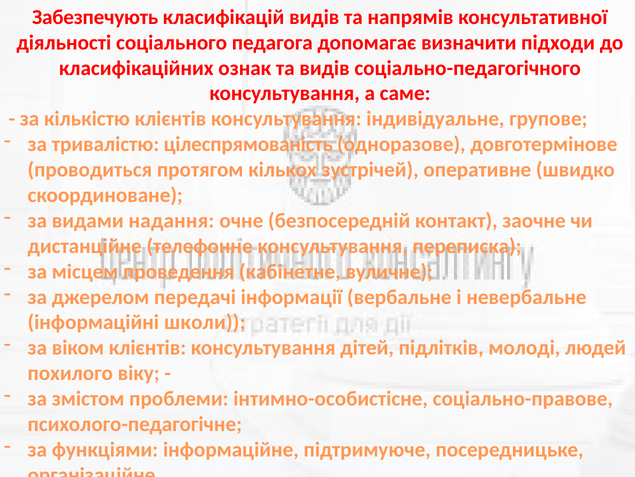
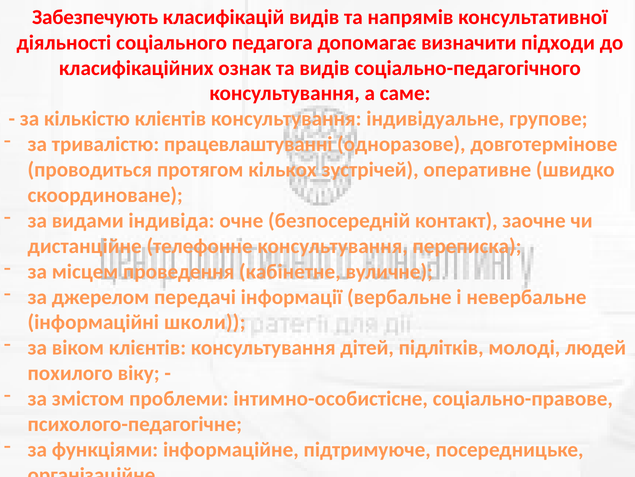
цілеспрямованість: цілеспрямованість -> працевлаштуванні (248, 144)
надання: надання -> індивіда (171, 220)
